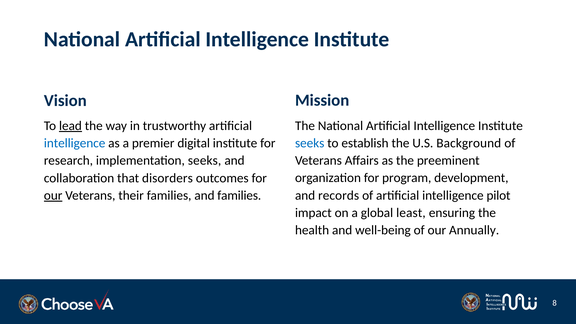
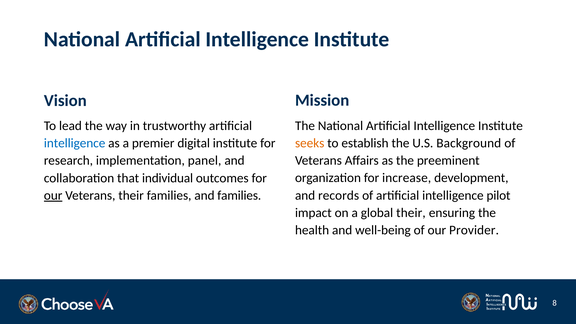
lead underline: present -> none (70, 126)
seeks colour: blue -> orange (310, 143)
implementation seeks: seeks -> panel (205, 161)
program: program -> increase (407, 178)
disorders: disorders -> individual (168, 178)
global least: least -> their (411, 213)
Annually: Annually -> Provider (474, 230)
